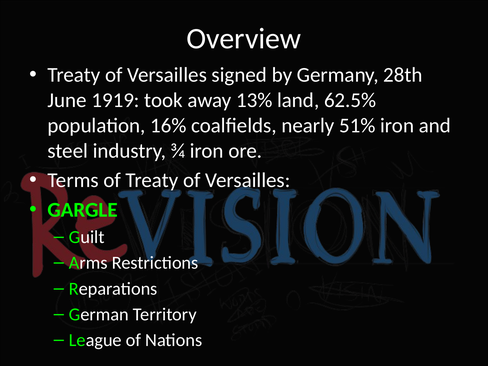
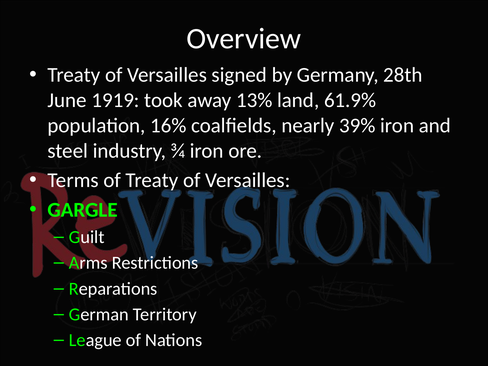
62.5%: 62.5% -> 61.9% (350, 100)
51%: 51% -> 39% (357, 126)
